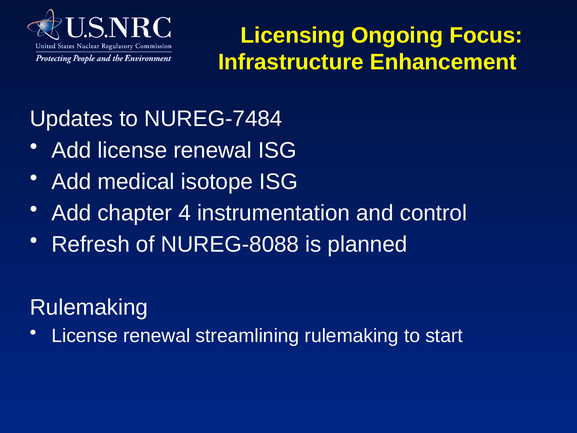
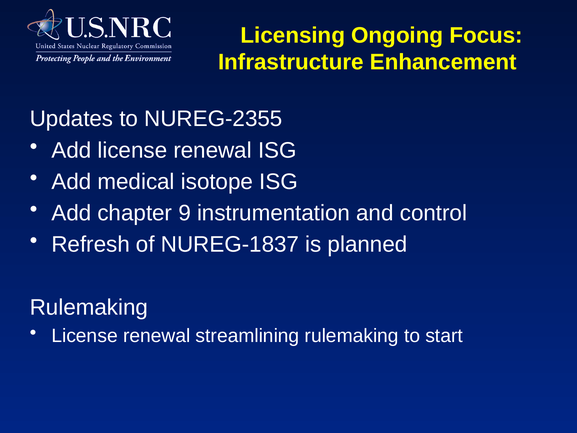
NUREG-7484: NUREG-7484 -> NUREG-2355 (213, 119)
4: 4 -> 9 (185, 213)
NUREG-8088: NUREG-8088 -> NUREG-1837 (230, 244)
